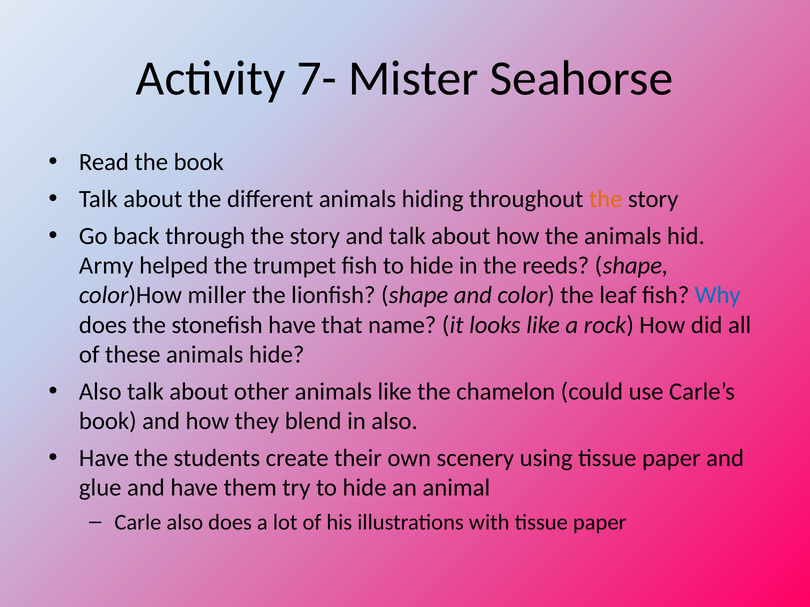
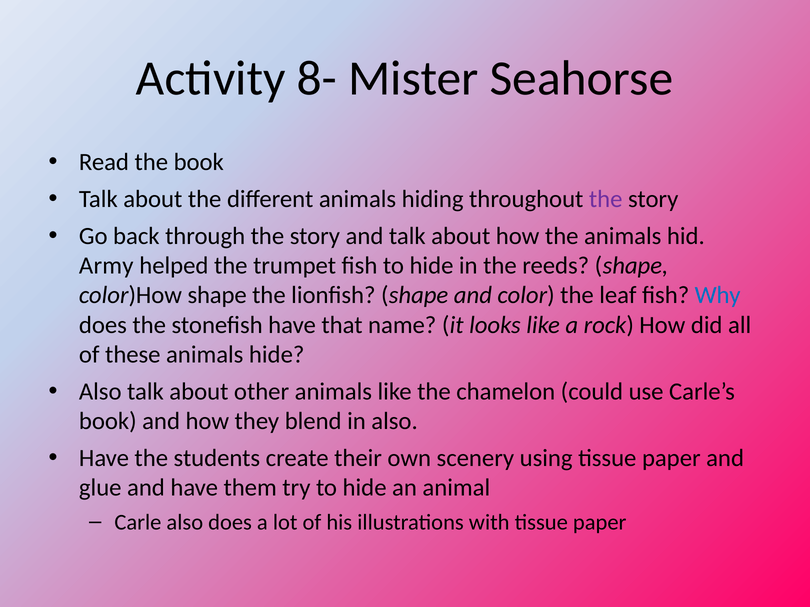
7-: 7- -> 8- (317, 78)
the colour: orange -> purple (606, 199)
color)How miller: miller -> shape (217, 296)
